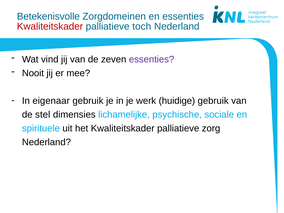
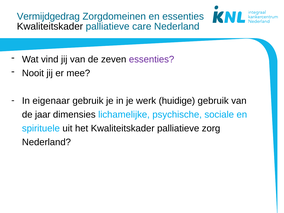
Betekenisvolle: Betekenisvolle -> Vermijdgedrag (48, 17)
Kwaliteitskader colour: red -> black (50, 26)
toch: toch -> care (142, 26)
stel: stel -> jaar (43, 115)
